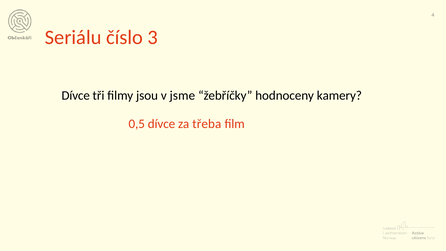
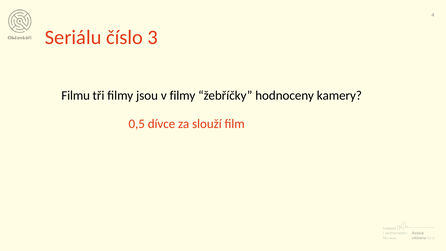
Dívce: Dívce -> Filmu (76, 96)
v jsme: jsme -> filmy (182, 96)
třeba: třeba -> slouží (207, 124)
